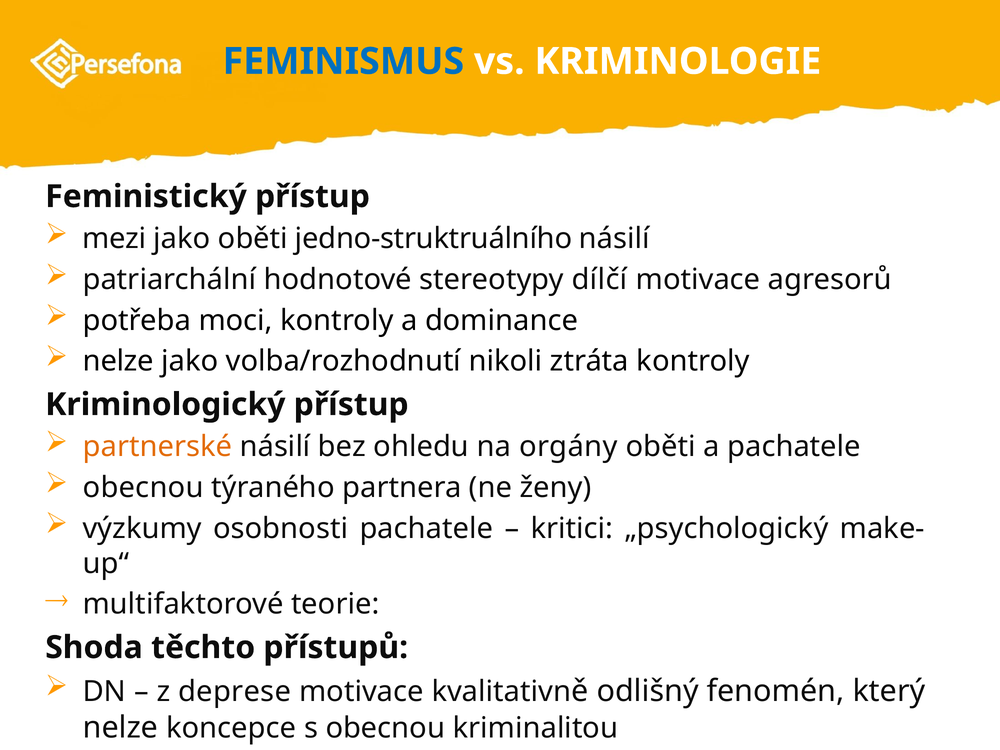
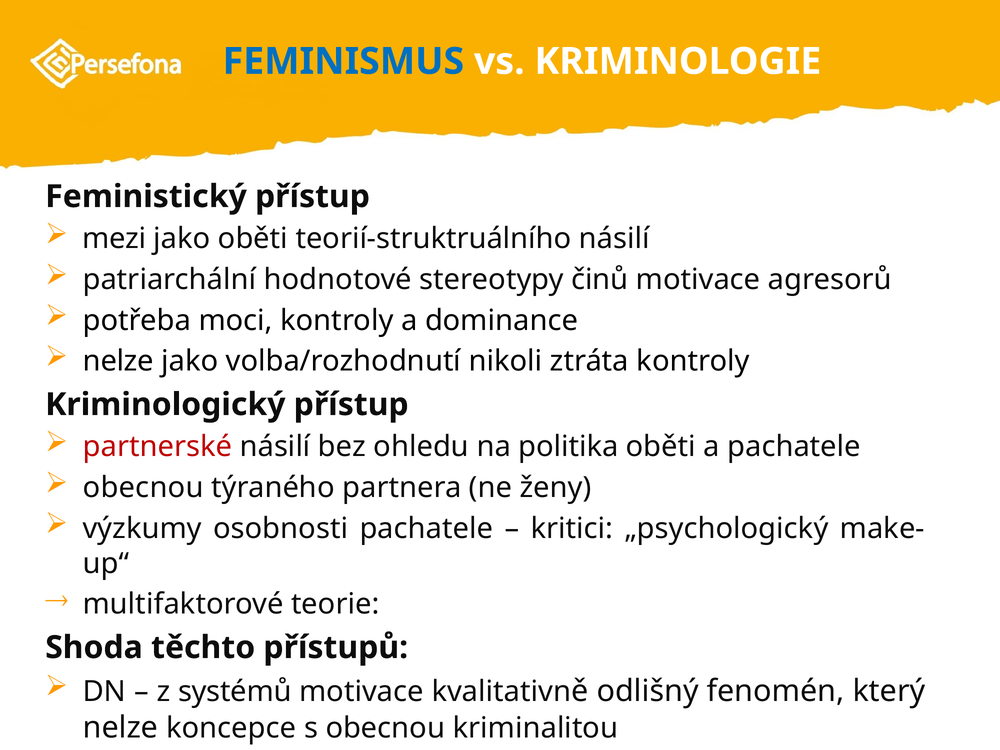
jedno-struktruálního: jedno-struktruálního -> teorií-struktruálního (434, 239)
dílčí: dílčí -> činů (600, 280)
partnerské colour: orange -> red (157, 447)
orgány: orgány -> politika (568, 447)
deprese: deprese -> systémů (235, 691)
